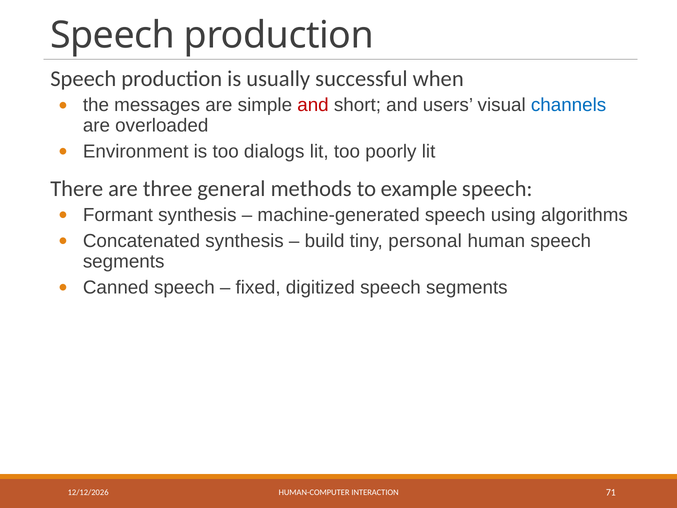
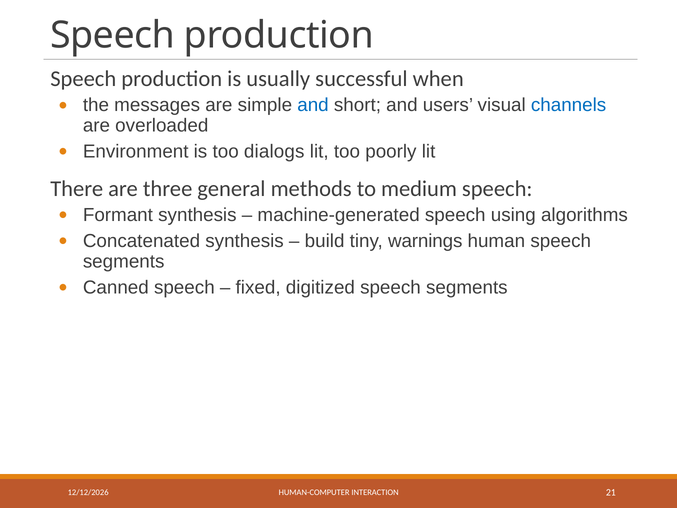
and colour: red -> blue (313, 105)
example: example -> medium (419, 189)
personal: personal -> warnings (425, 241)
71: 71 -> 21 (611, 492)
